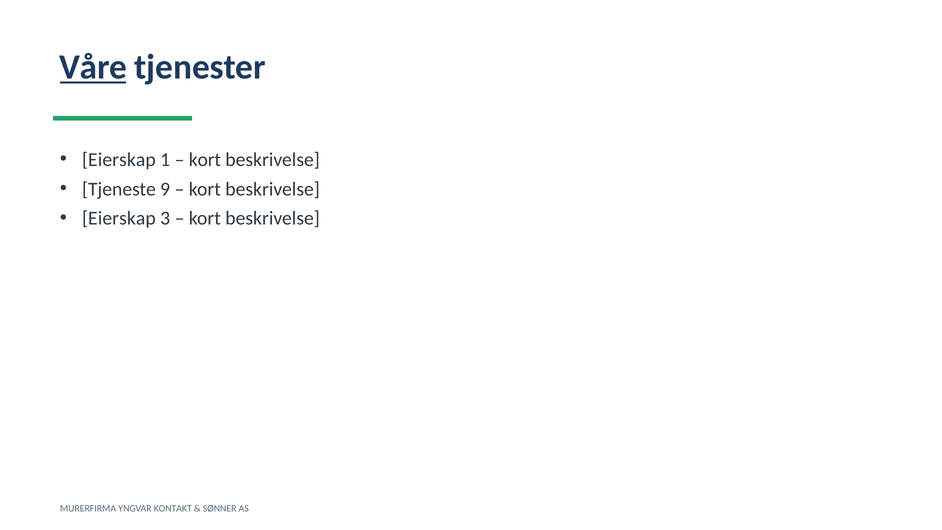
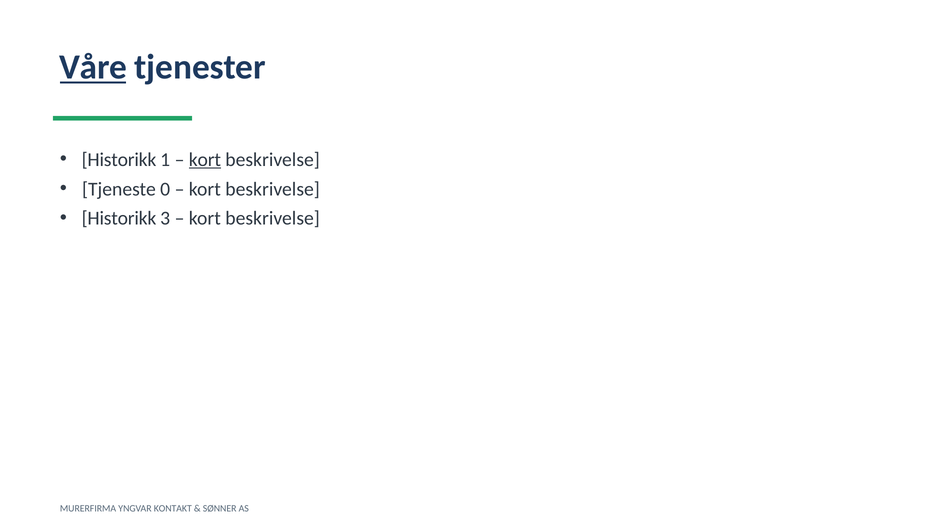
Eierskap: Eierskap -> Historikk (119, 160)
kort underline: none -> present (205, 160)
9: 9 -> 0 (165, 189)
Eierskap: Eierskap -> Historikk (119, 218)
